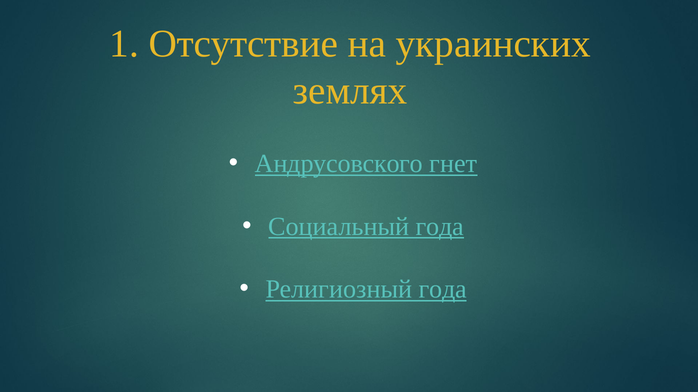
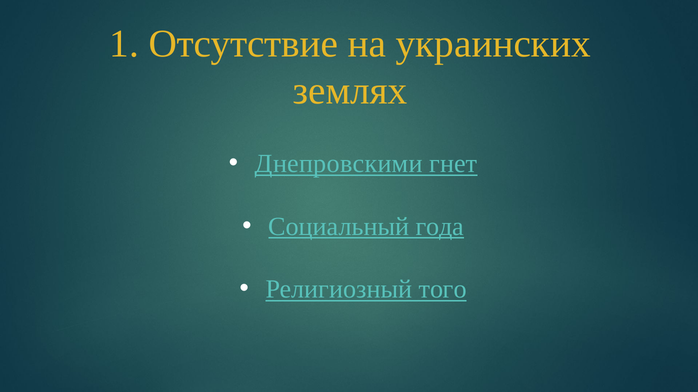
Андрусовского: Андрусовского -> Днепровскими (339, 164)
Религиозный года: года -> того (443, 290)
